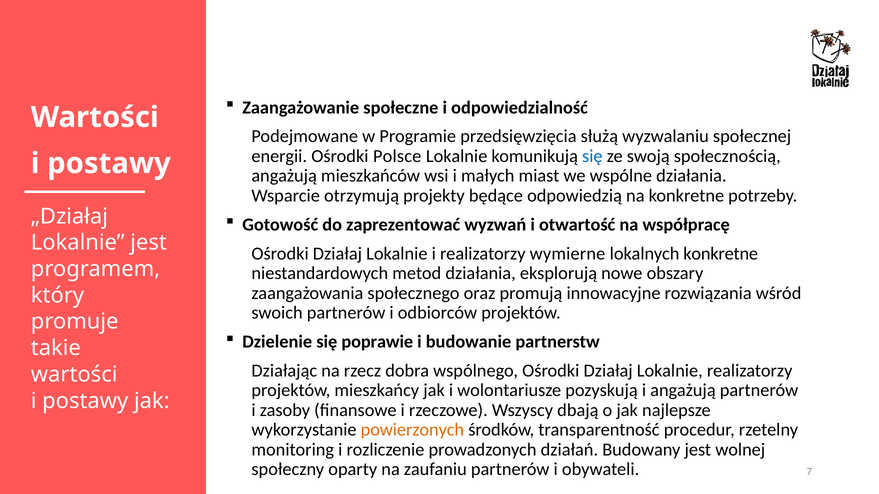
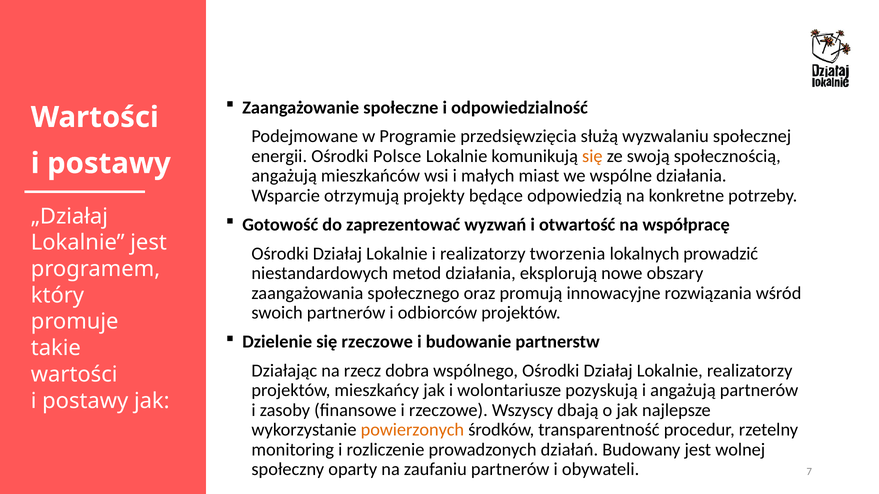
się colour: blue -> orange (592, 156)
wymierne: wymierne -> tworzenia (567, 254)
lokalnych konkretne: konkretne -> prowadzić (721, 254)
się poprawie: poprawie -> rzeczowe (377, 342)
